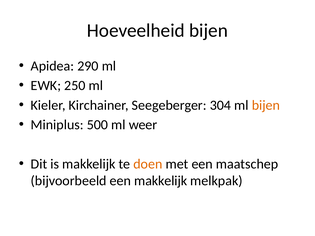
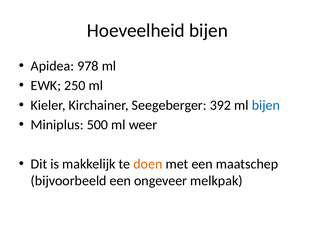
290: 290 -> 978 (88, 66)
304: 304 -> 392 (220, 105)
bijen colour: orange -> blue (266, 105)
een makkelijk: makkelijk -> ongeveer (161, 181)
